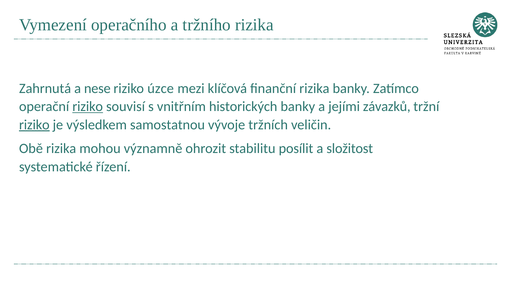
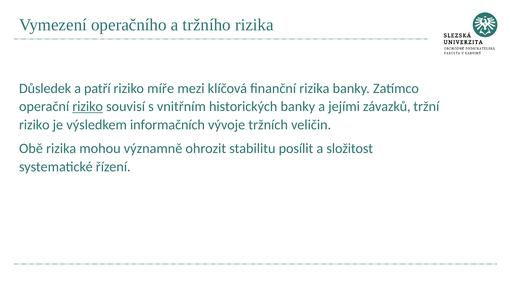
Zahrnutá: Zahrnutá -> Důsledek (45, 88)
nese: nese -> patří (97, 88)
úzce: úzce -> míře (161, 88)
riziko underline: present -> none (34, 125)
samostatnou: samostatnou -> informačních (167, 125)
